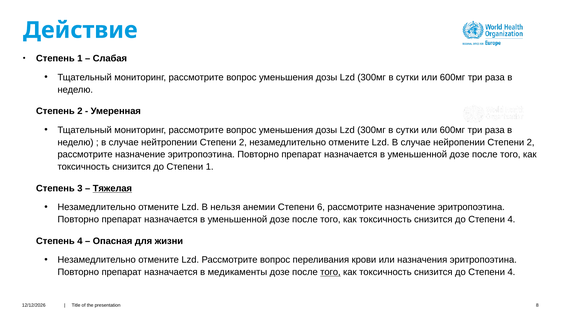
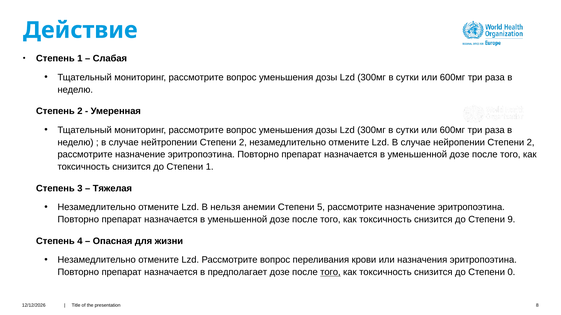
Тяжелая underline: present -> none (112, 189)
6: 6 -> 5 (321, 208)
4: 4 -> 9 (511, 220)
медикаменты: медикаменты -> предполагает (237, 273)
4: 4 -> 0 (511, 273)
